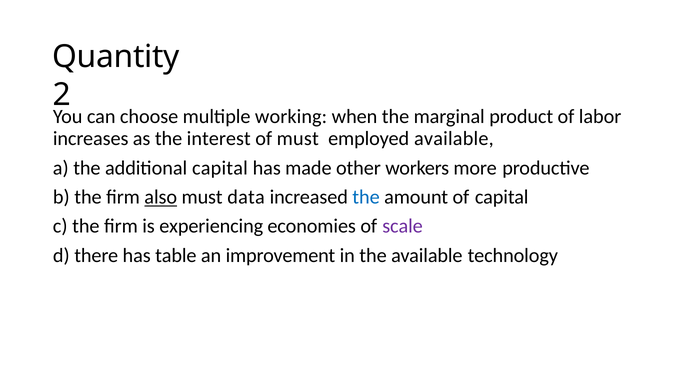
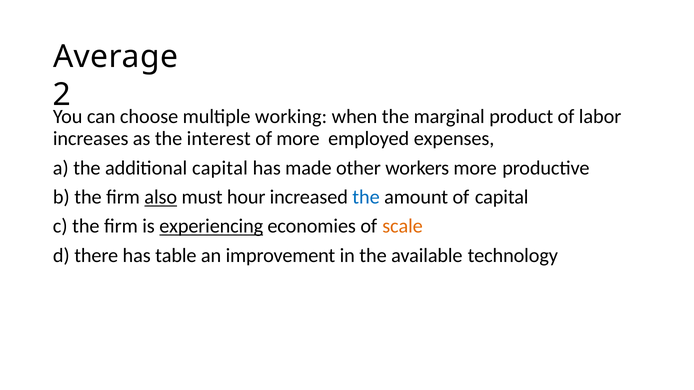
Quantity: Quantity -> Average (116, 57)
of must: must -> more (298, 139)
employed available: available -> expenses (454, 139)
data: data -> hour (246, 197)
experiencing underline: none -> present (211, 226)
scale colour: purple -> orange (403, 226)
